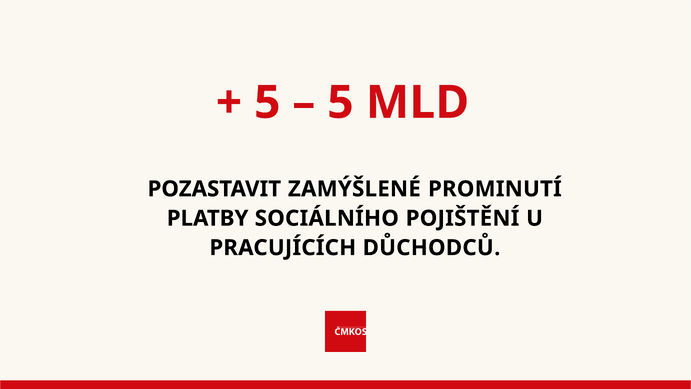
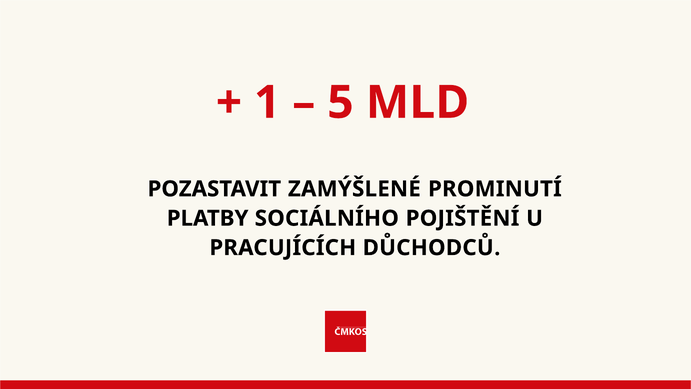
5: 5 -> 1 (267, 103)
